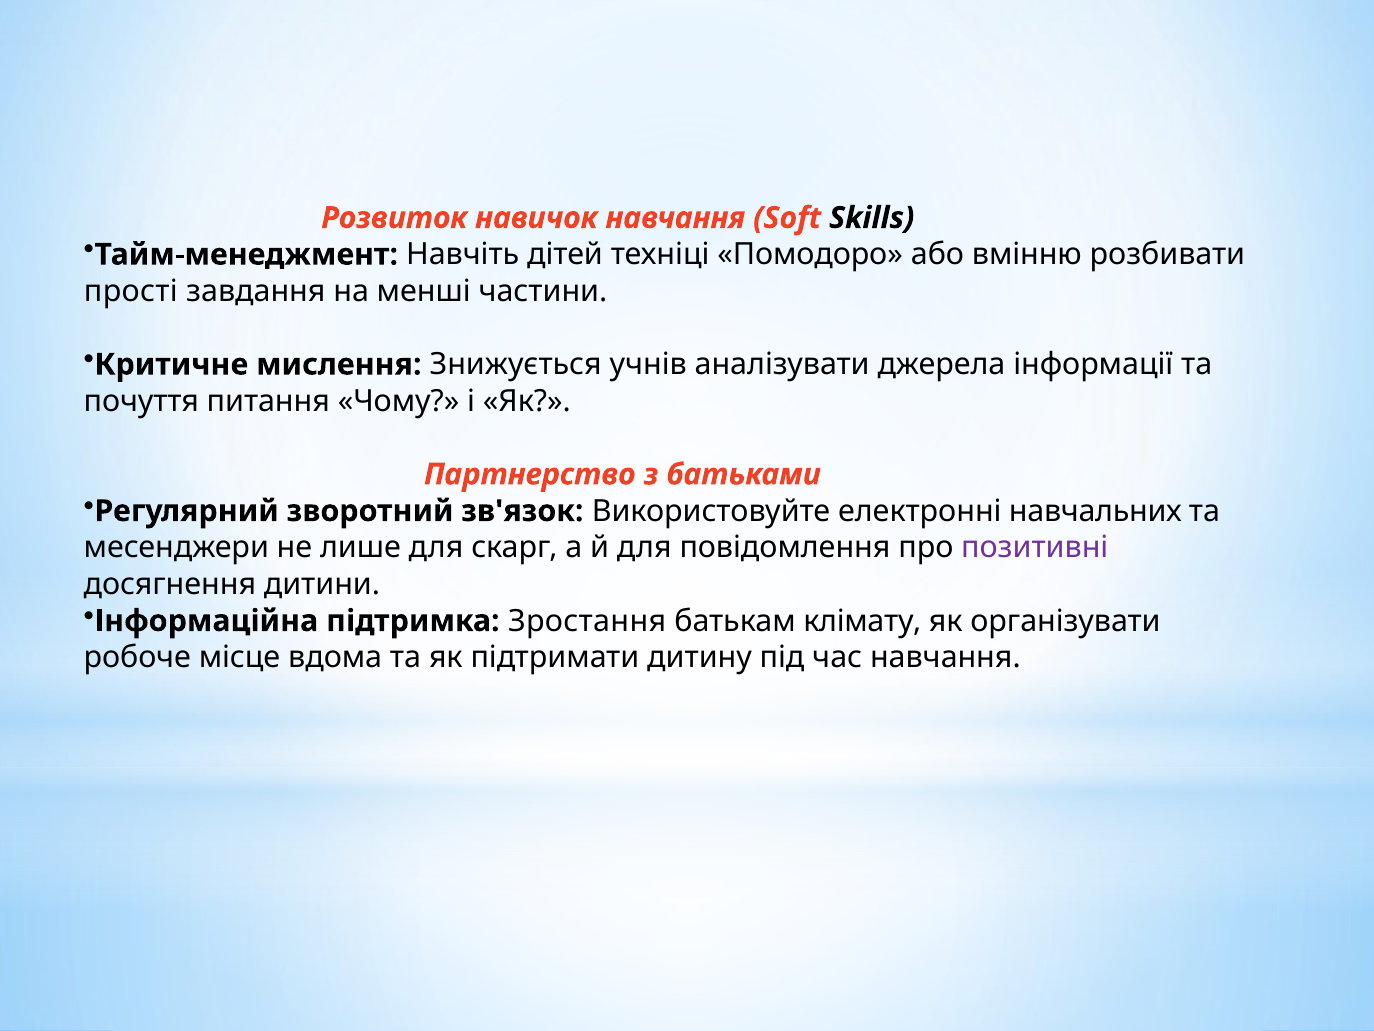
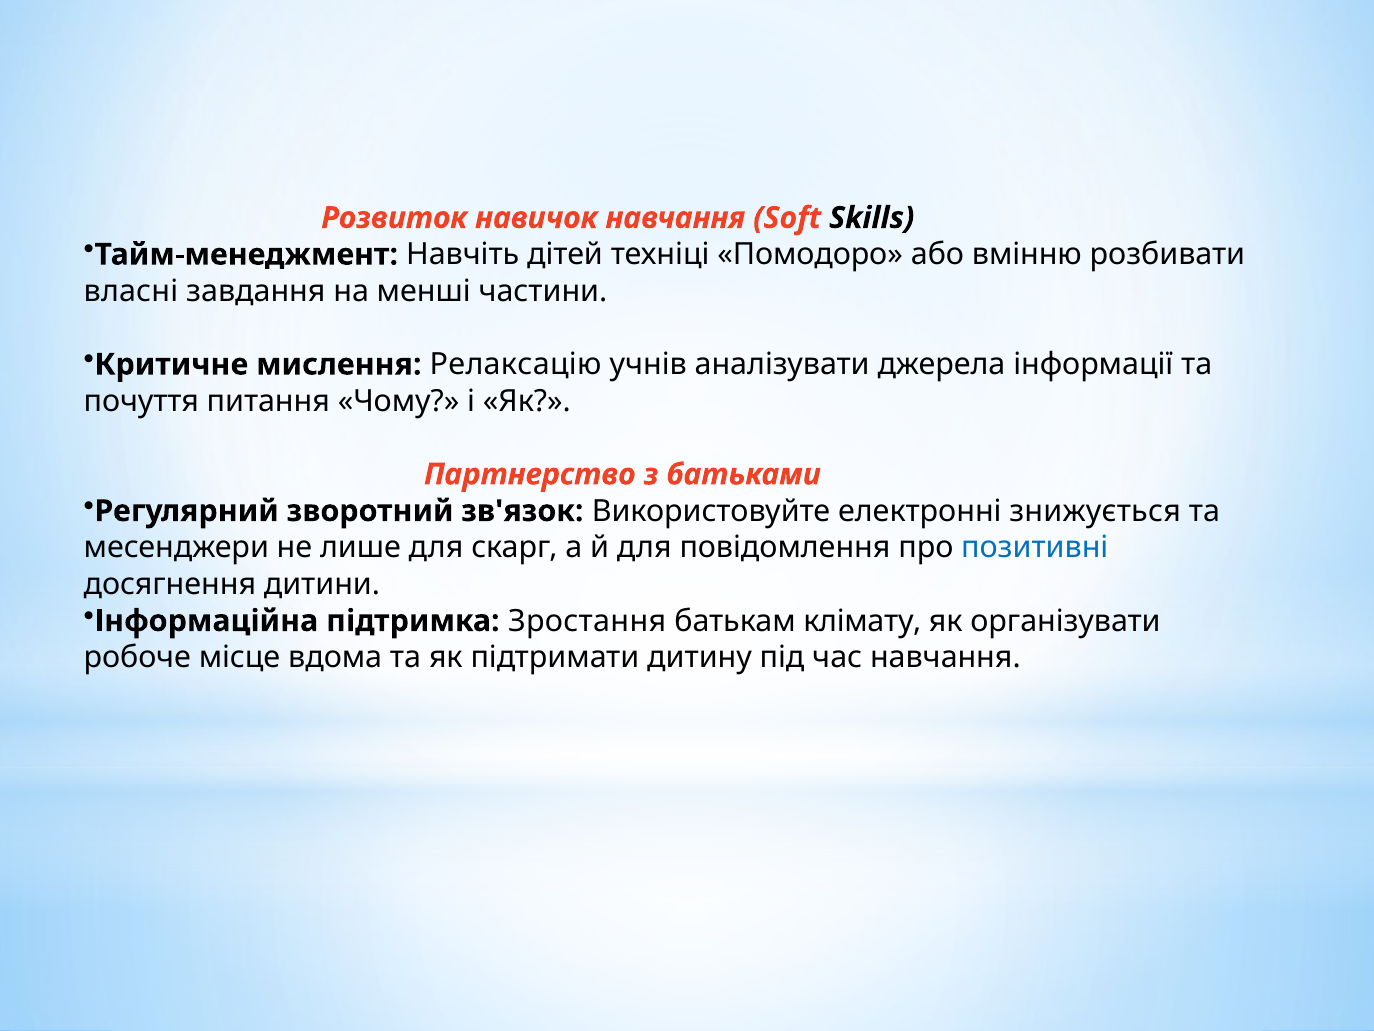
прості: прості -> власні (131, 291)
Знижується: Знижується -> Релаксацію (516, 364)
навчальних: навчальних -> знижується (1095, 511)
позитивні colour: purple -> blue (1035, 547)
